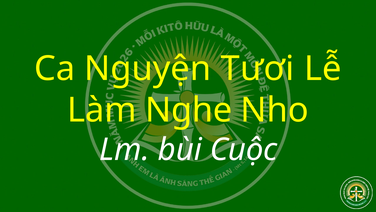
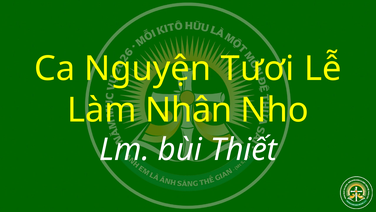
Nghe: Nghe -> Nhân (189, 110)
Cuộc: Cuộc -> Thiết (244, 149)
